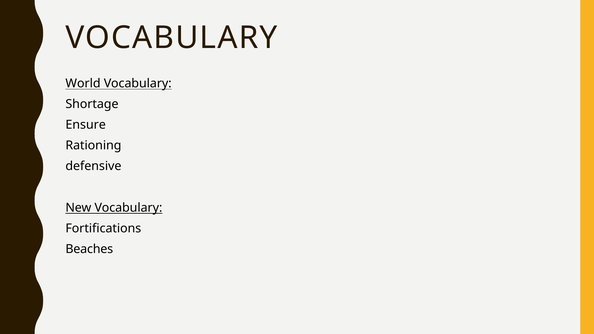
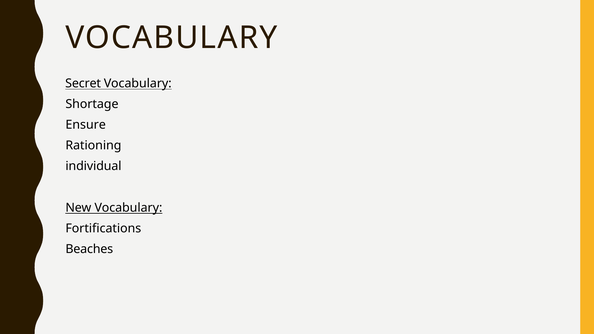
World: World -> Secret (83, 84)
defensive: defensive -> individual (93, 166)
